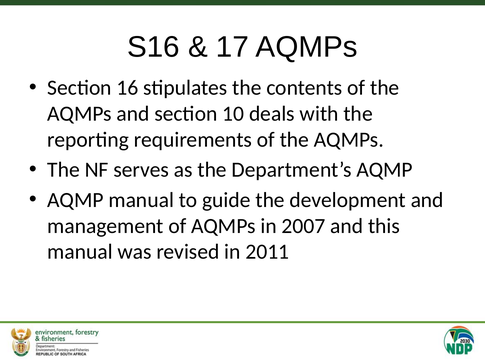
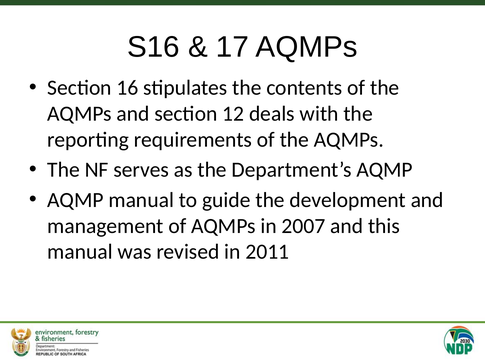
10: 10 -> 12 (233, 114)
